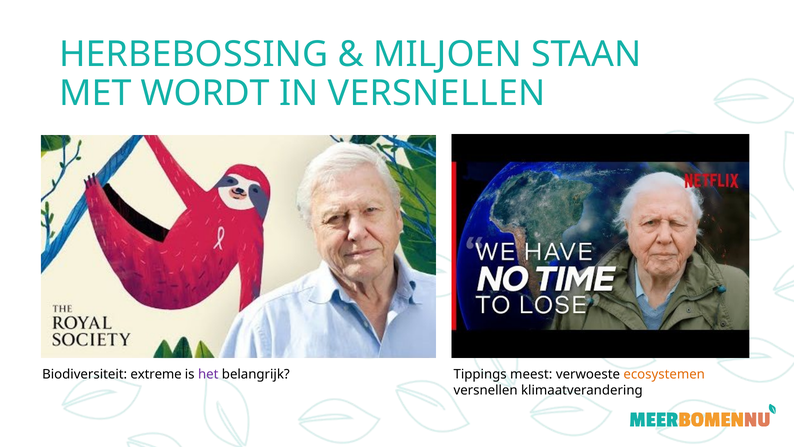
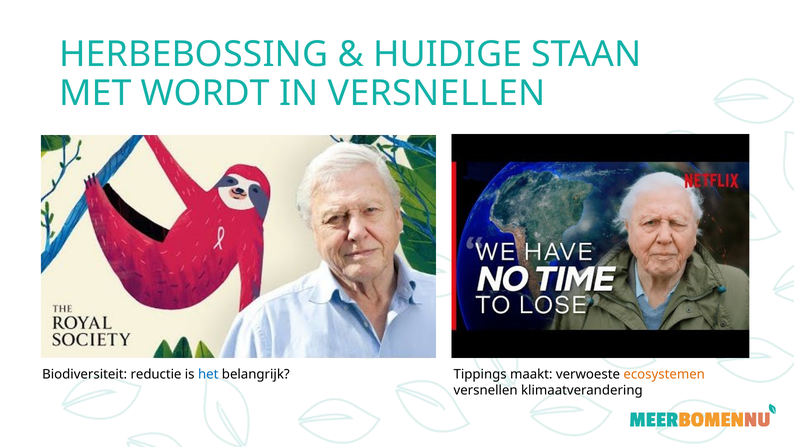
MILJOEN: MILJOEN -> HUIDIGE (448, 55)
extreme: extreme -> reductie (156, 374)
het colour: purple -> blue (208, 374)
meest: meest -> maakt (531, 374)
